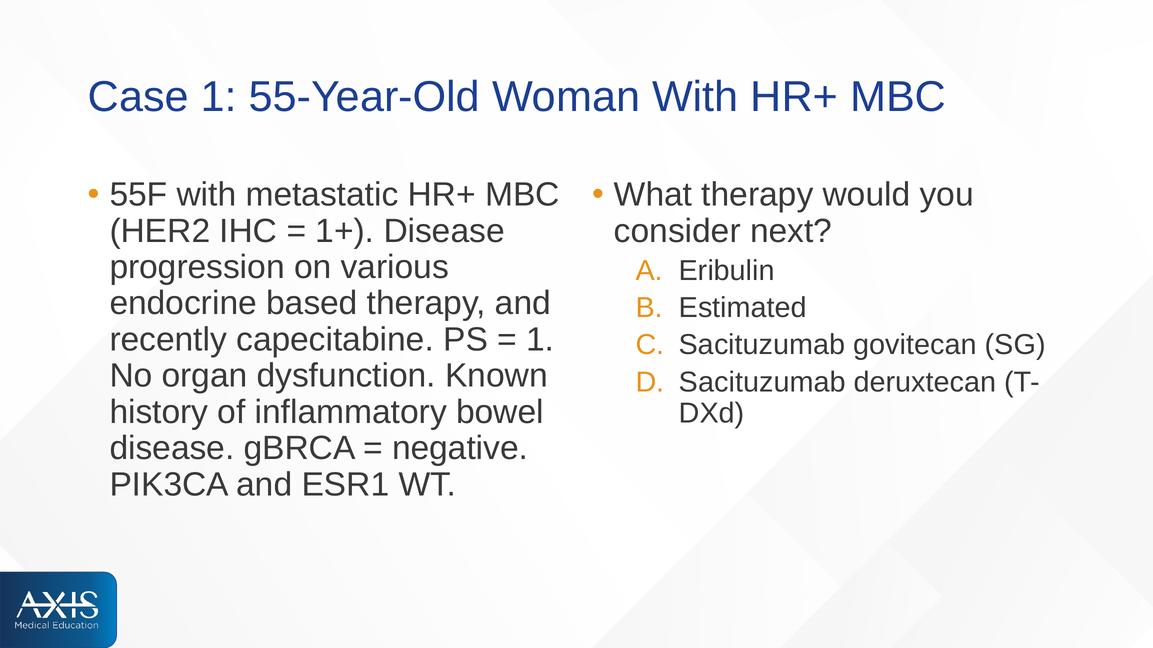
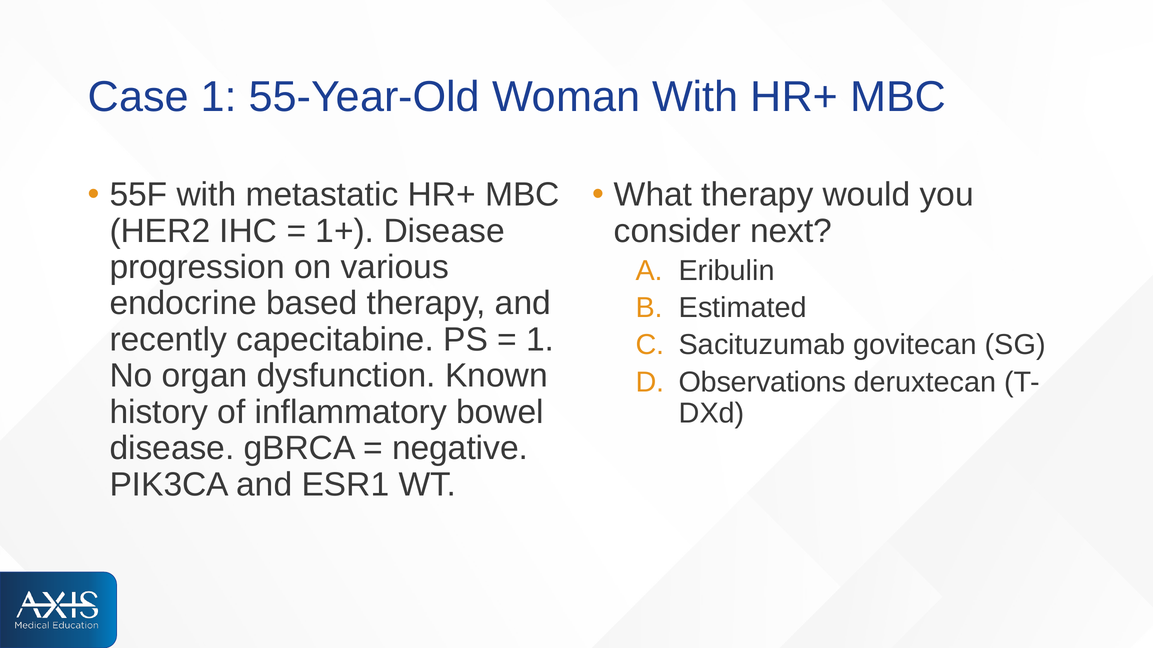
Sacituzumab: Sacituzumab -> Observations (762, 382)
